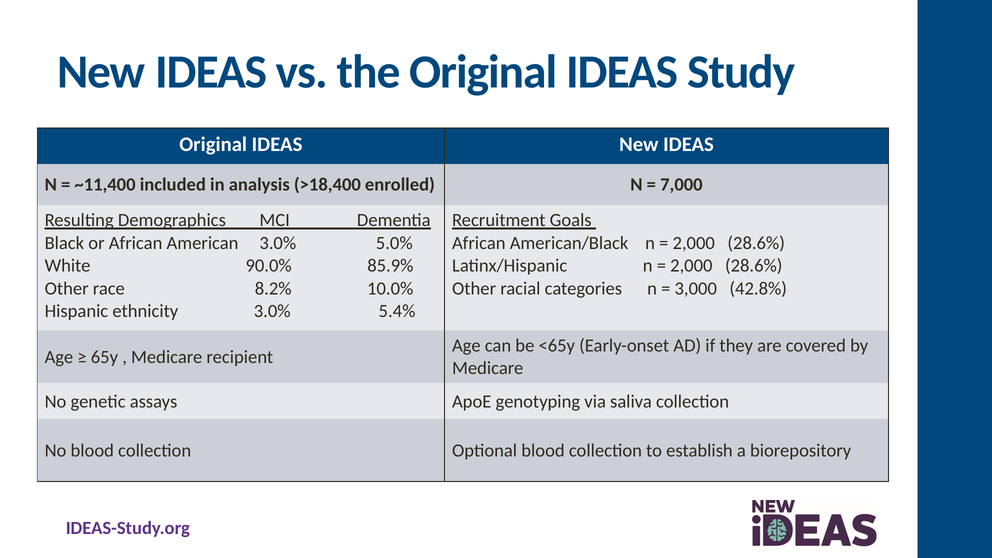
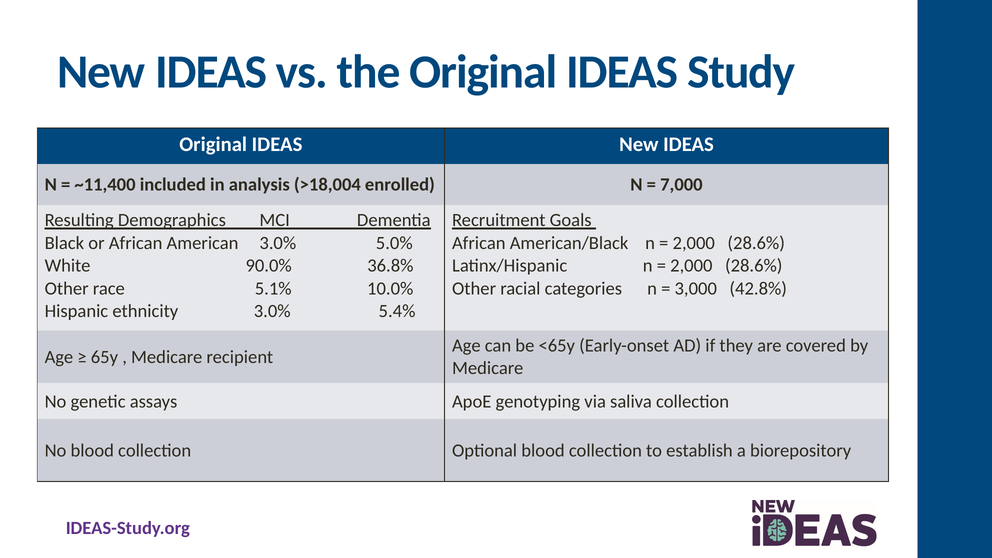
>18,400: >18,400 -> >18,004 (327, 185)
85.9%: 85.9% -> 36.8% (390, 266)
8.2%: 8.2% -> 5.1% (273, 288)
